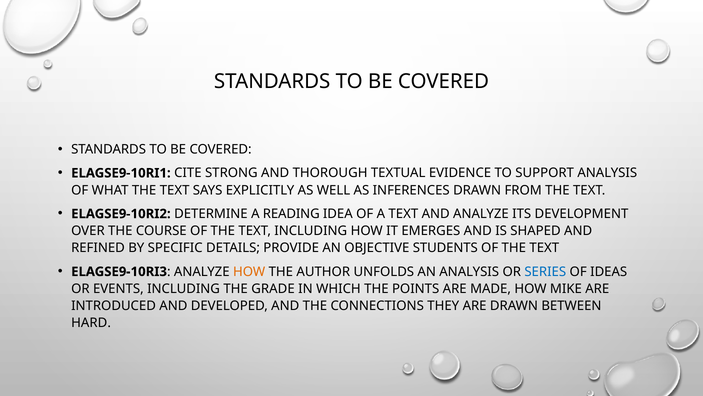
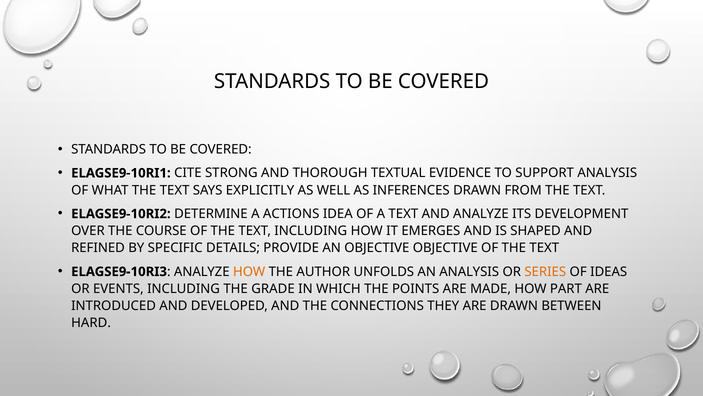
READING: READING -> ACTIONS (291, 214)
OBJECTIVE STUDENTS: STUDENTS -> OBJECTIVE (445, 248)
SERIES colour: blue -> orange (545, 271)
MIKE: MIKE -> PART (566, 288)
